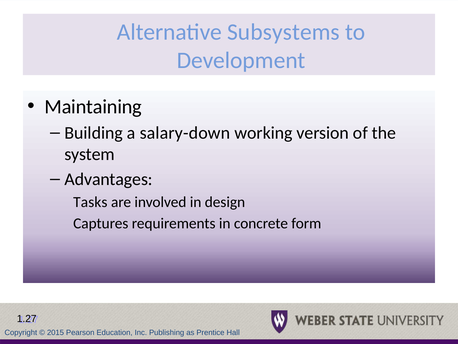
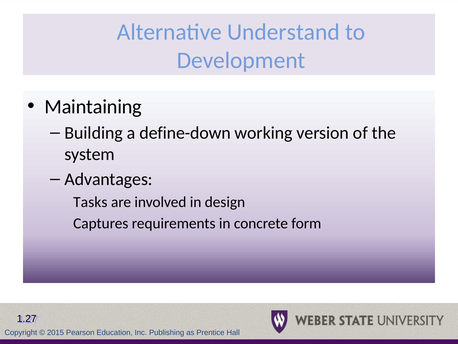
Subsystems: Subsystems -> Understand (284, 32)
salary-down: salary-down -> define-down (185, 133)
